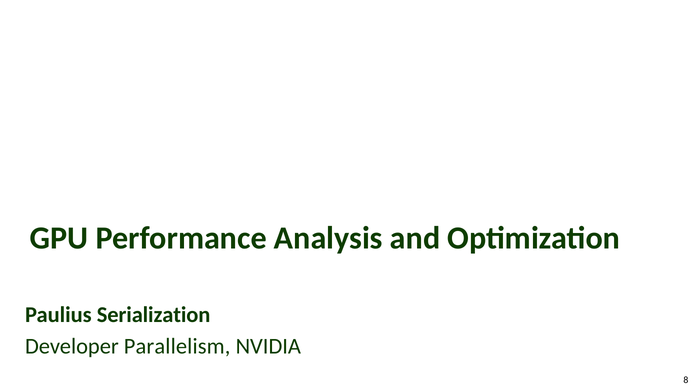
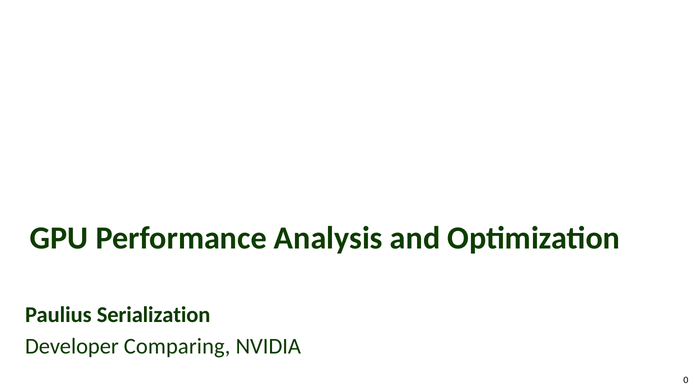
Parallelism: Parallelism -> Comparing (177, 346)
8: 8 -> 0 (686, 380)
